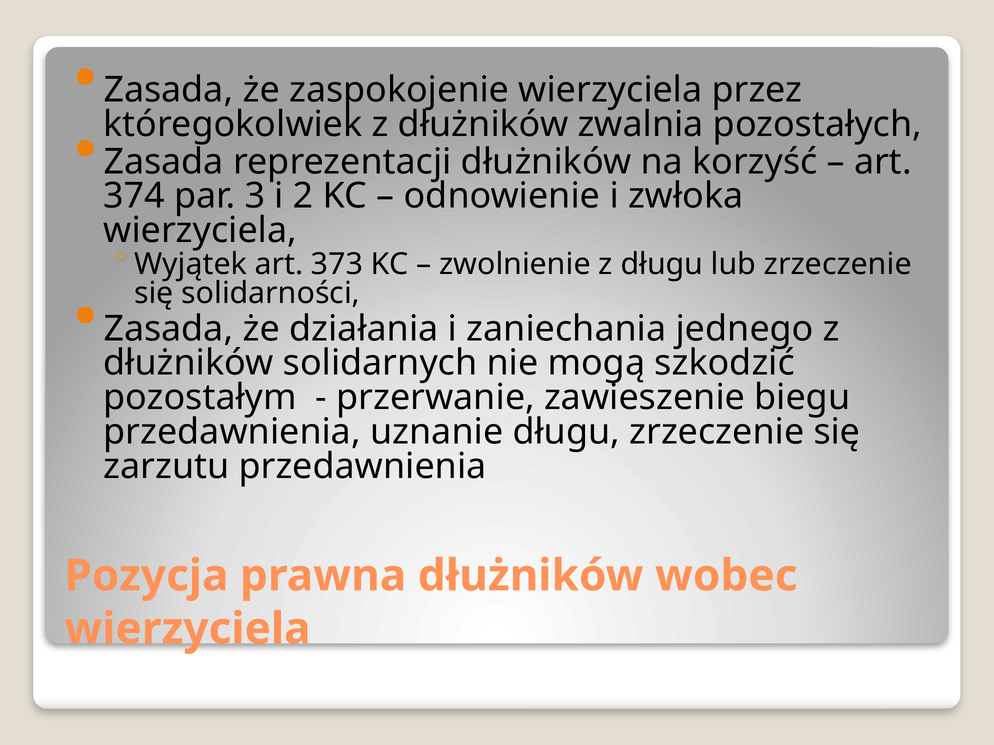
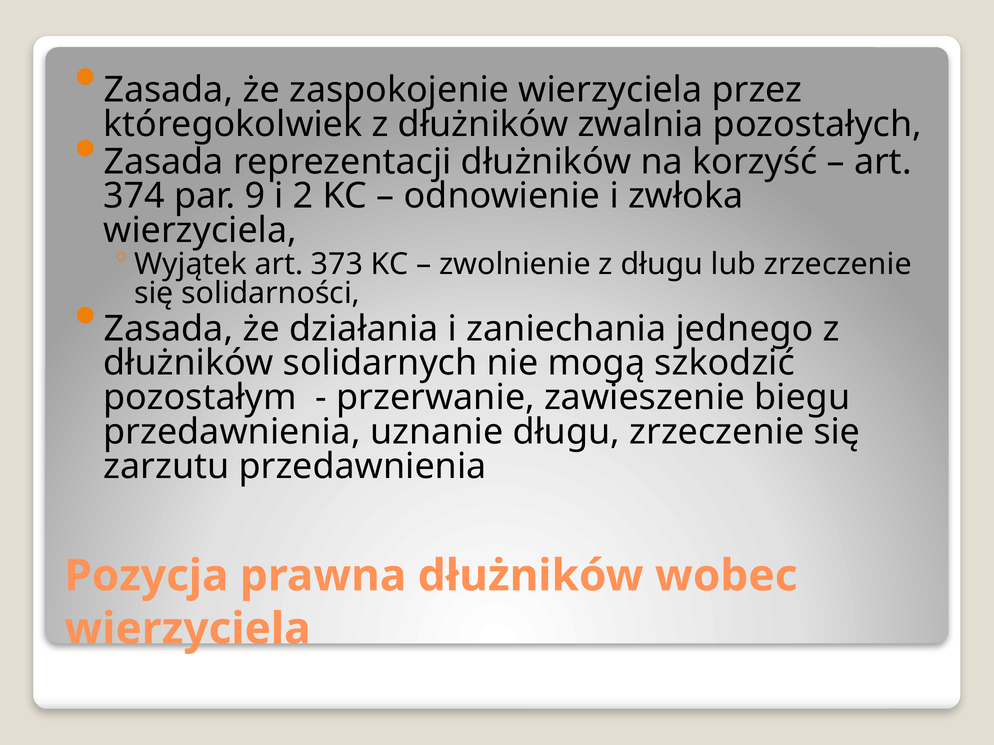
3: 3 -> 9 (255, 196)
